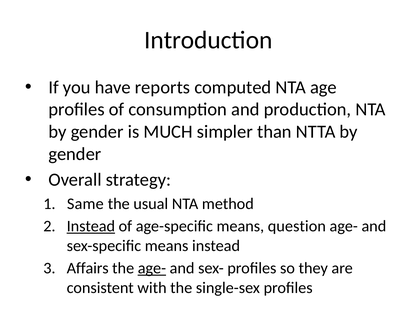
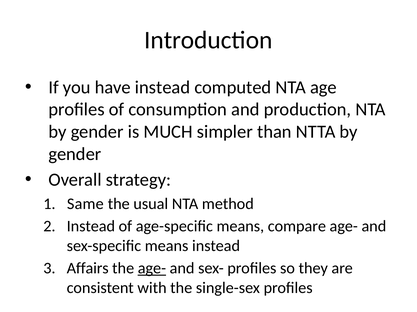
have reports: reports -> instead (163, 87)
Instead underline: present -> none (91, 227)
question: question -> compare (297, 227)
